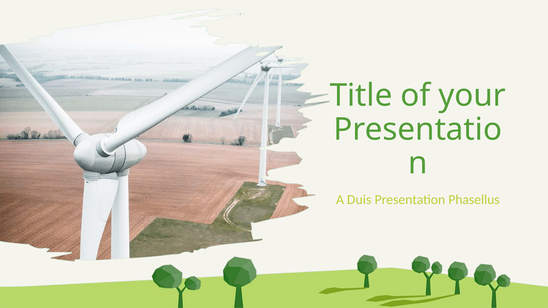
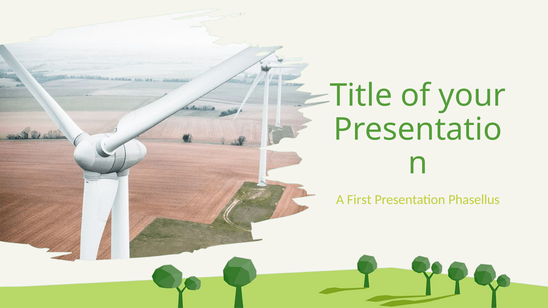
Duis: Duis -> First (359, 200)
